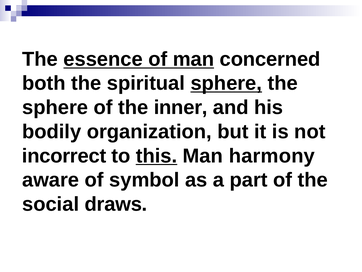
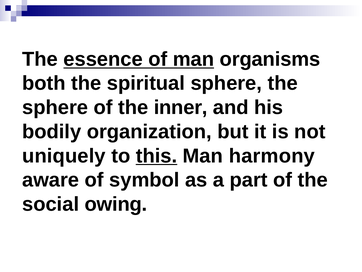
concerned: concerned -> organisms (270, 59)
sphere underline: present -> none (226, 83)
incorrect: incorrect -> uniquely (64, 156)
draws: draws -> owing (116, 204)
